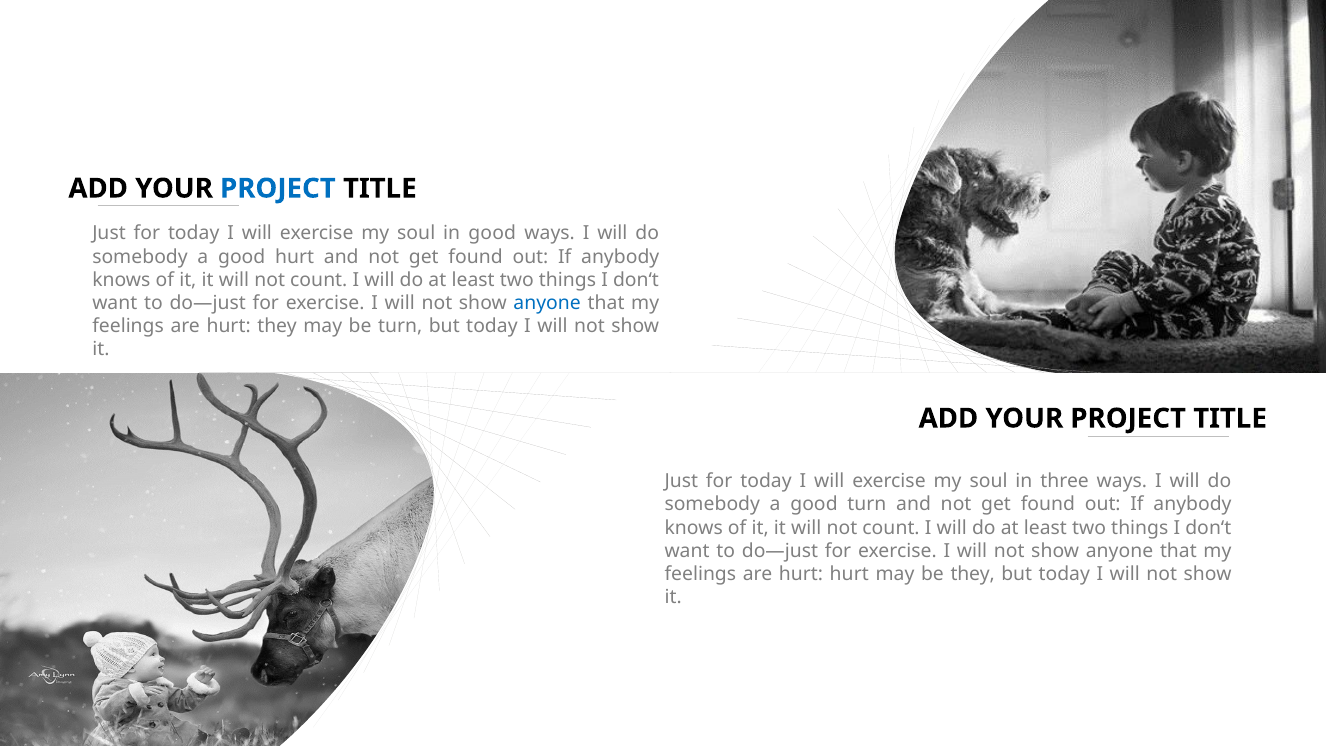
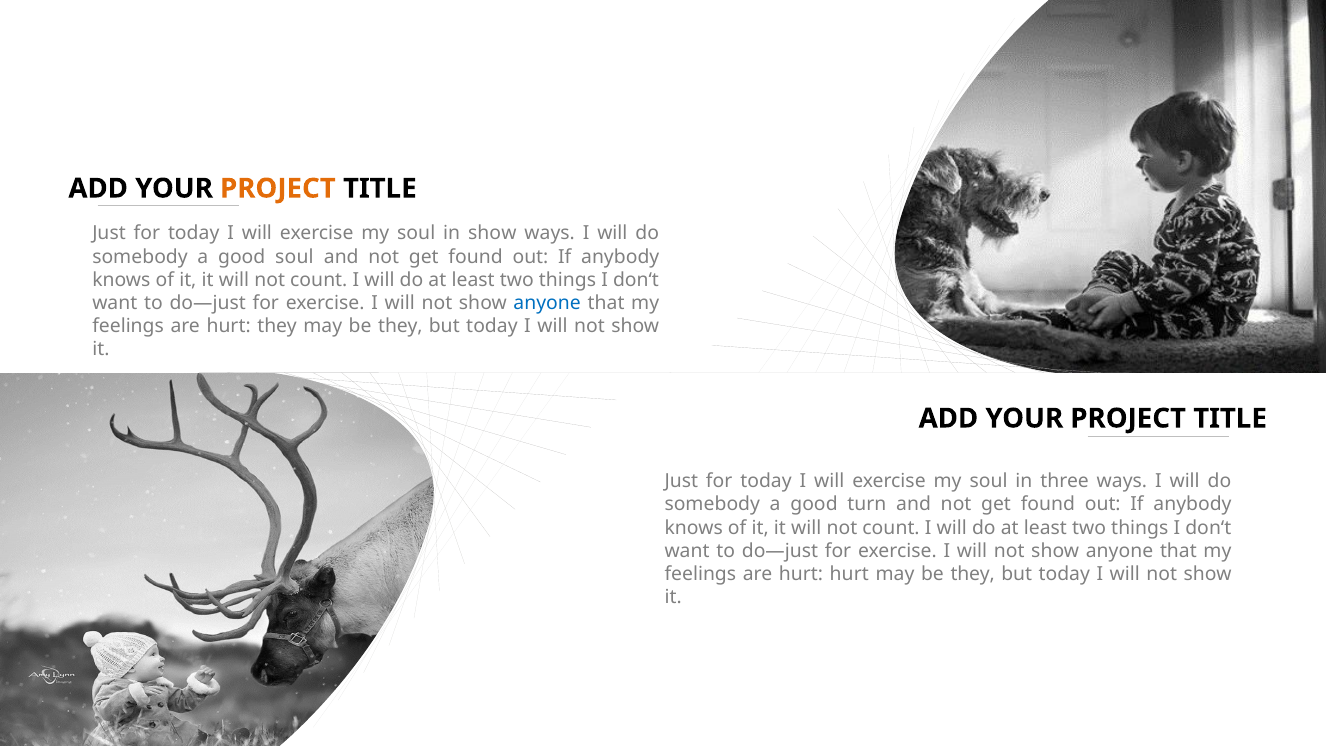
PROJECT colour: blue -> orange (278, 188)
in good: good -> show (492, 233)
good hurt: hurt -> soul (294, 257)
they may be turn: turn -> they (400, 326)
